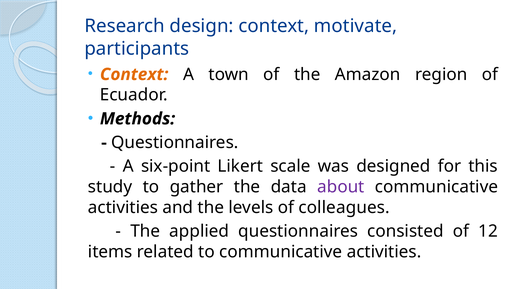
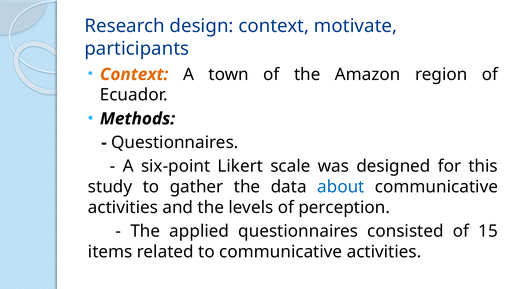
about colour: purple -> blue (341, 187)
colleagues: colleagues -> perception (344, 208)
12: 12 -> 15 (488, 231)
